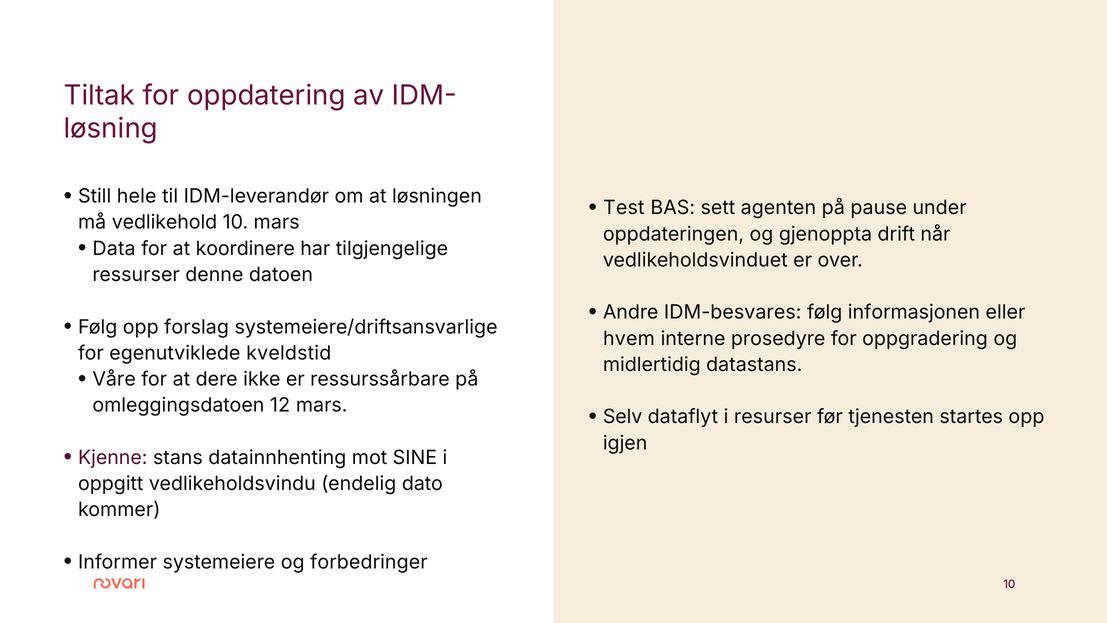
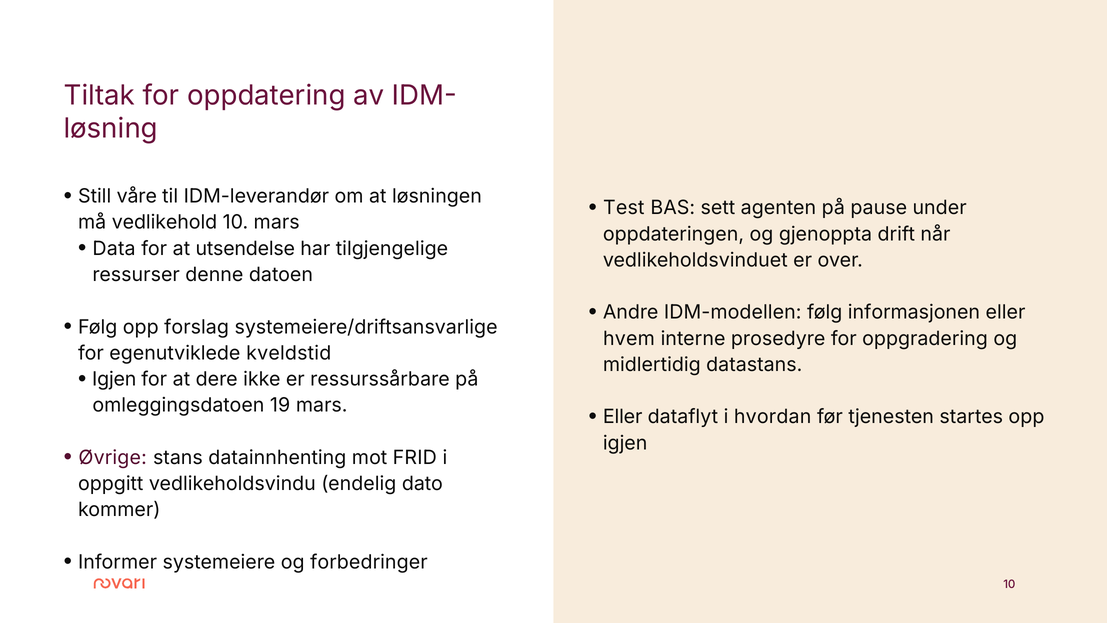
hele: hele -> våre (137, 196)
koordinere: koordinere -> utsendelse (245, 249)
IDM-besvares: IDM-besvares -> IDM-modellen (733, 312)
Våre: Våre -> Igjen (114, 379)
12: 12 -> 19 (280, 405)
Selv: Selv -> Eller (623, 417)
resurser: resurser -> hvordan (773, 417)
Kjenne: Kjenne -> Øvrige (113, 457)
SINE: SINE -> FRID (415, 457)
